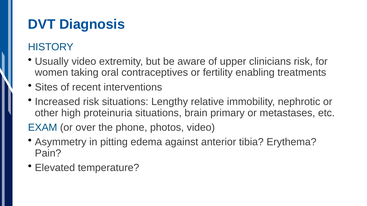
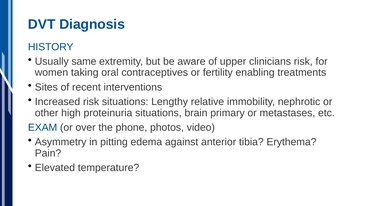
Usually video: video -> same (84, 62)
